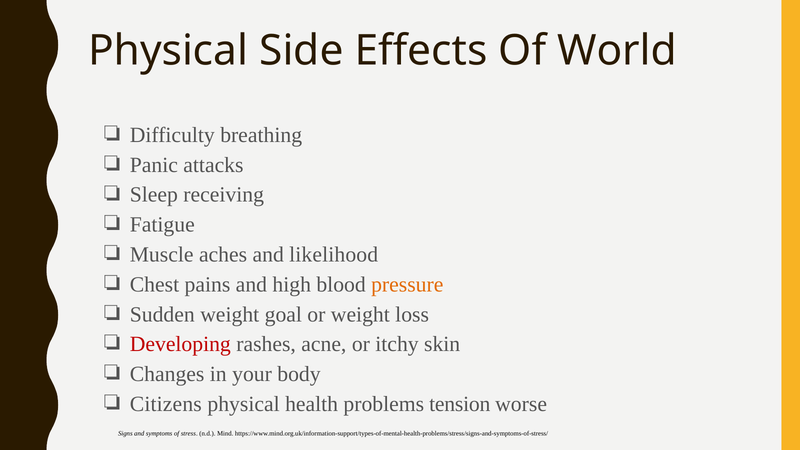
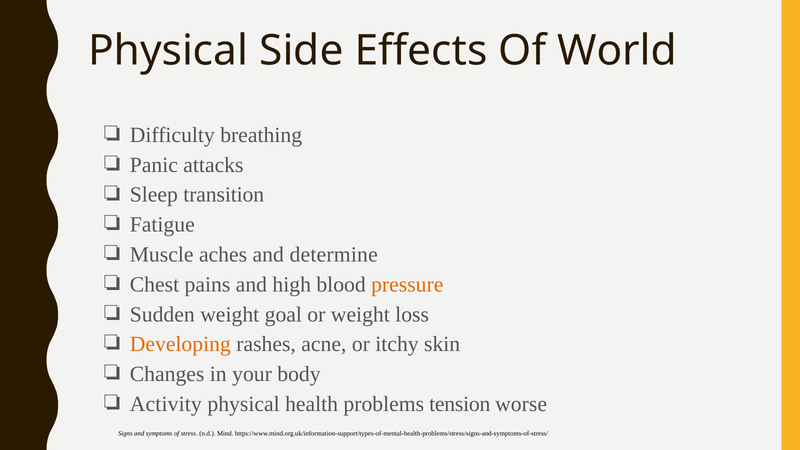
receiving: receiving -> transition (224, 195)
likelihood: likelihood -> determine (334, 255)
Developing colour: red -> orange (180, 344)
Citizens: Citizens -> Activity (166, 404)
